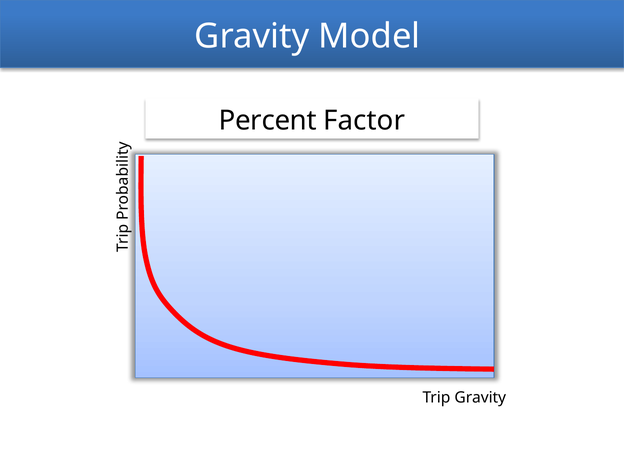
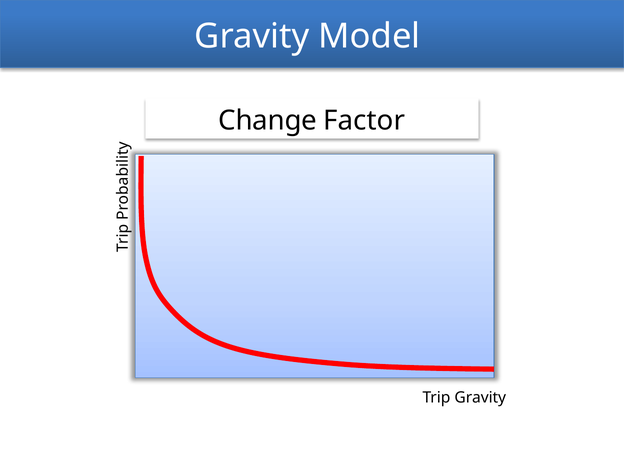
Percent: Percent -> Change (268, 120)
